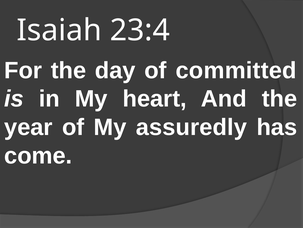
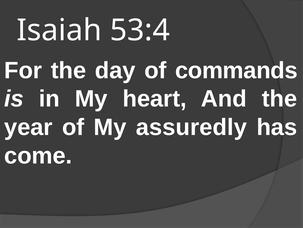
23:4: 23:4 -> 53:4 (140, 30)
committed: committed -> commands (236, 70)
